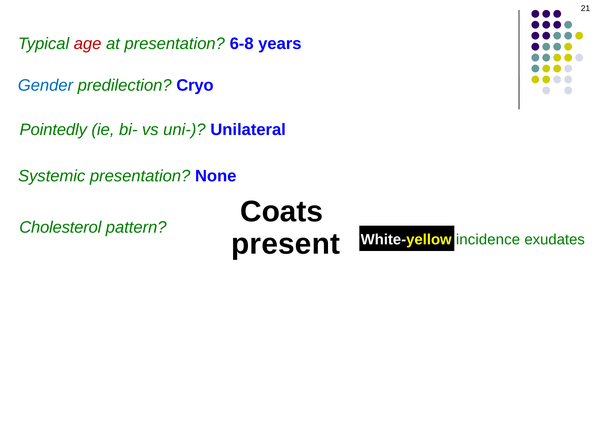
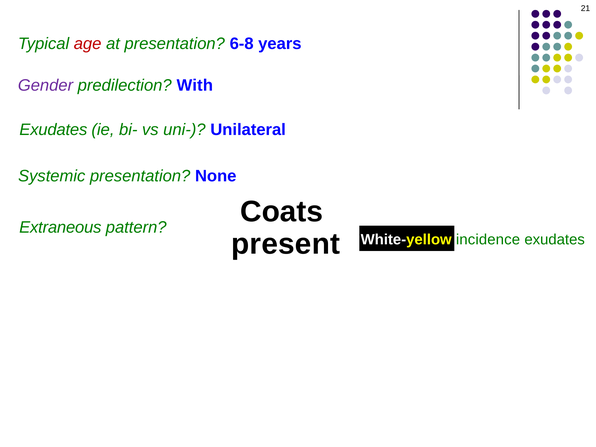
Gender colour: blue -> purple (46, 85)
Cryo: Cryo -> With (195, 85)
Pointedly: Pointedly -> Exudates (53, 130)
Cholesterol: Cholesterol -> Extraneous (60, 227)
